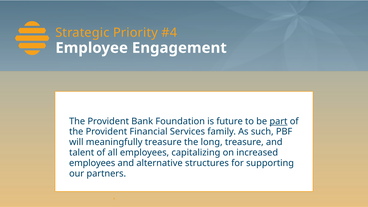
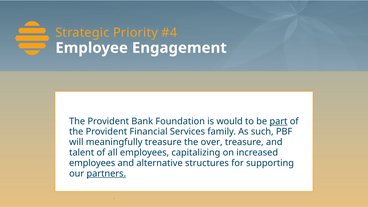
future: future -> would (230, 121)
long: long -> over (212, 142)
partners underline: none -> present (106, 174)
